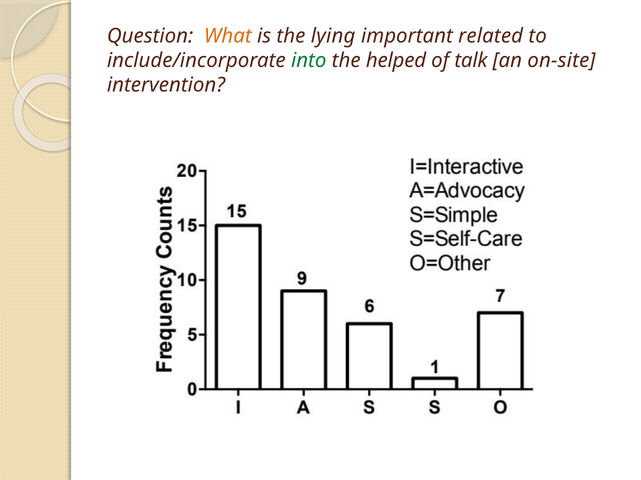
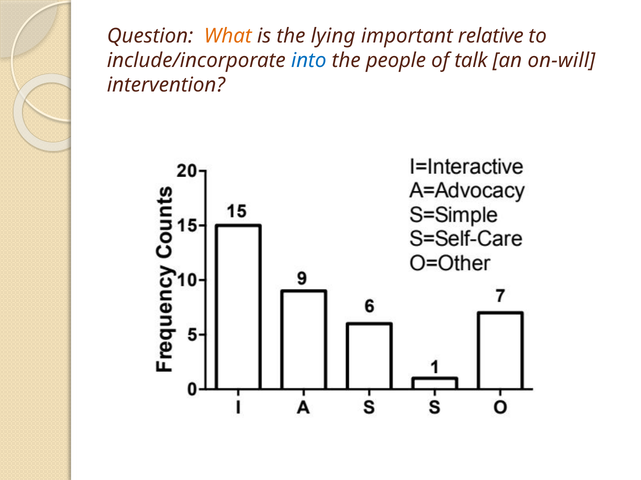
related: related -> relative (491, 36)
into colour: green -> blue (309, 61)
helped: helped -> people (396, 61)
on-site: on-site -> on-will (561, 61)
